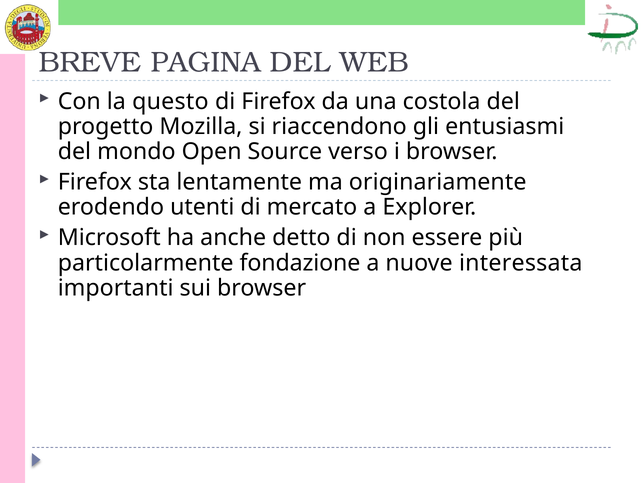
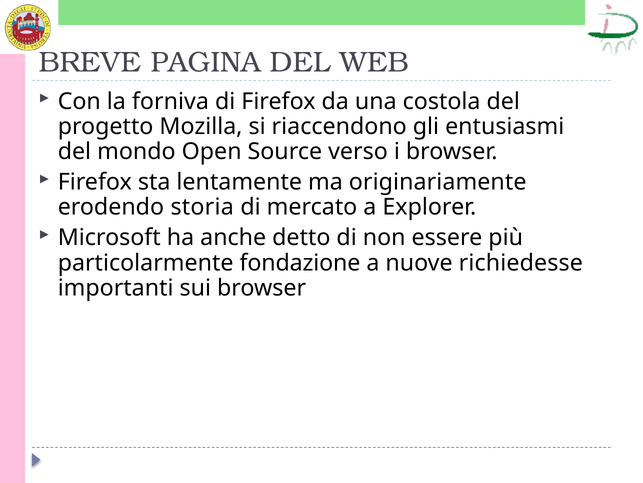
questo: questo -> forniva (170, 101)
utenti: utenti -> storia (202, 207)
interessata: interessata -> richiedesse (521, 262)
